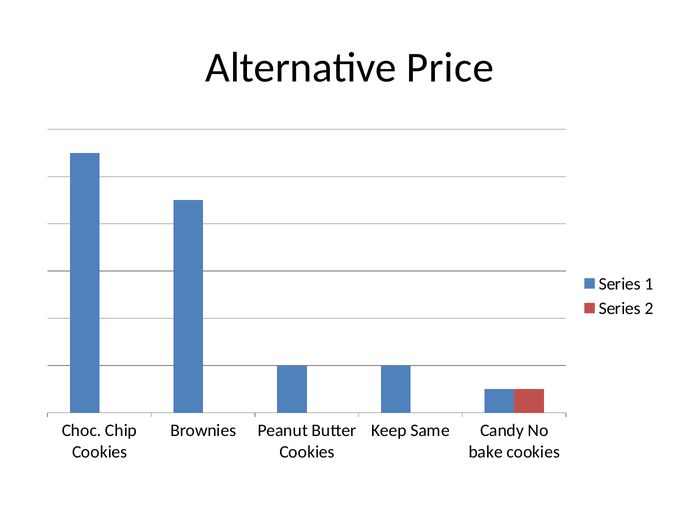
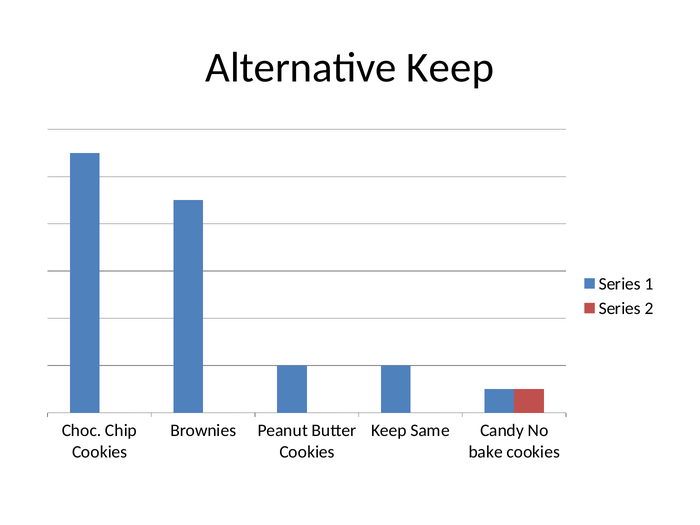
Alternative Price: Price -> Keep (450, 68)
